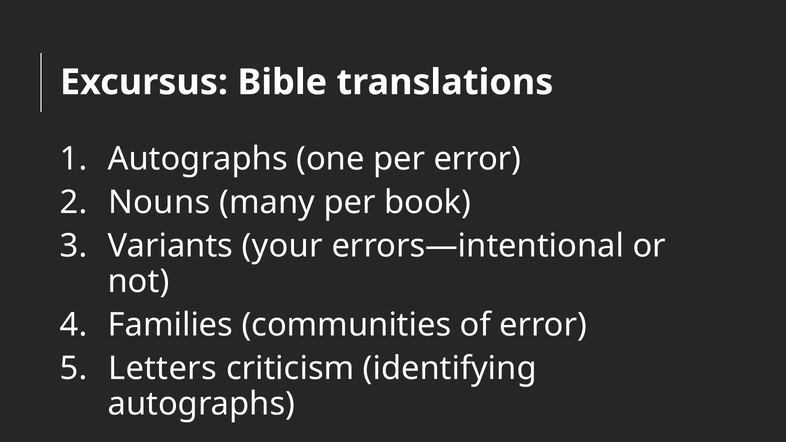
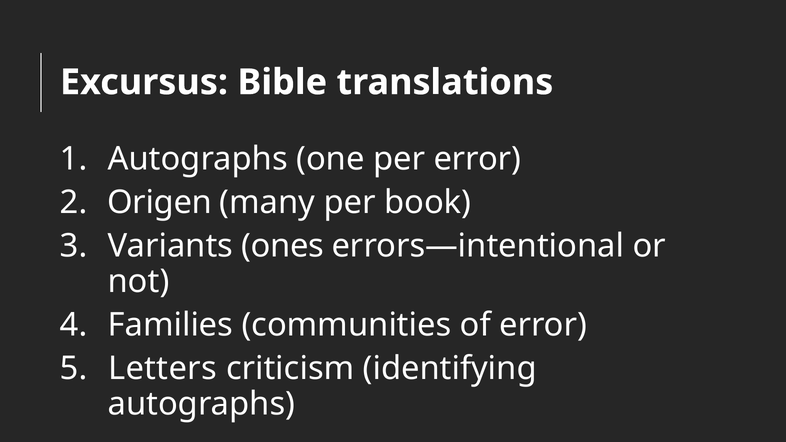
Nouns: Nouns -> Origen (160, 203)
your: your -> ones (283, 246)
